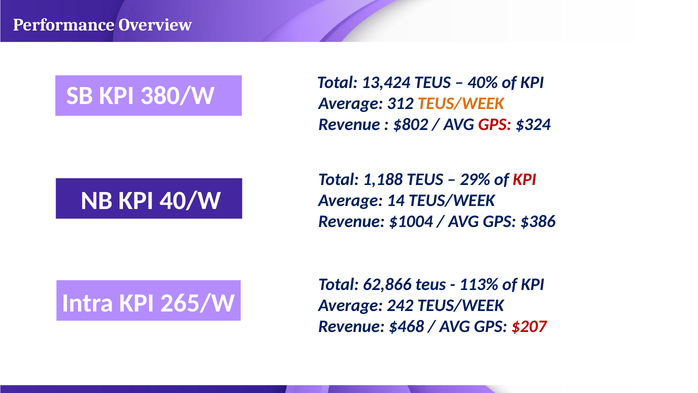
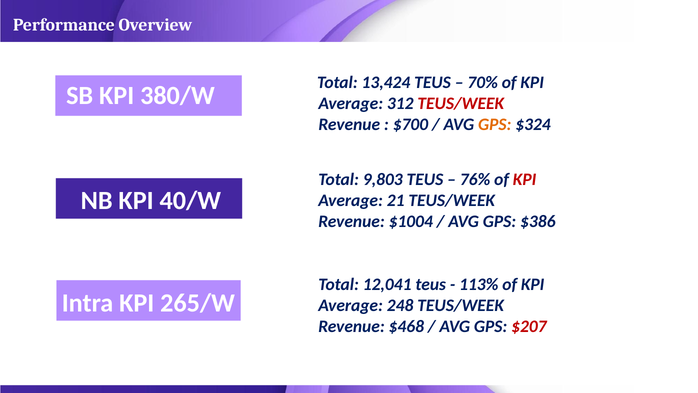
40%: 40% -> 70% (483, 82)
TEUS/WEEK colour: orange -> red (461, 103)
$802: $802 -> $700 (410, 124)
GPS colour: red -> orange (495, 124)
1,188: 1,188 -> 9,803 (383, 179)
29%: 29% -> 76% (475, 179)
14: 14 -> 21 (396, 200)
62,866: 62,866 -> 12,041 (387, 284)
242: 242 -> 248 (400, 305)
